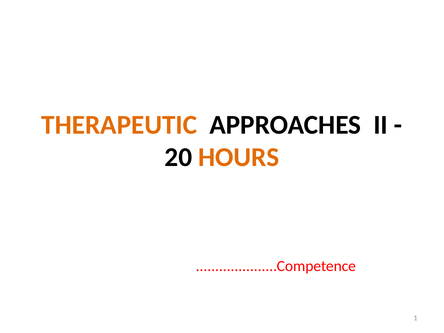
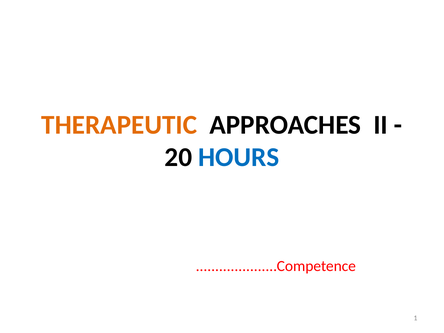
HOURS colour: orange -> blue (239, 157)
